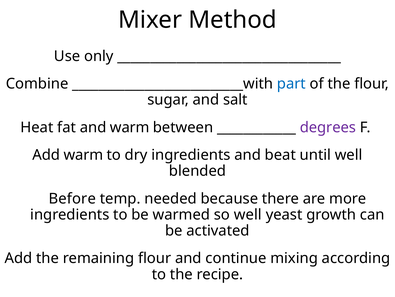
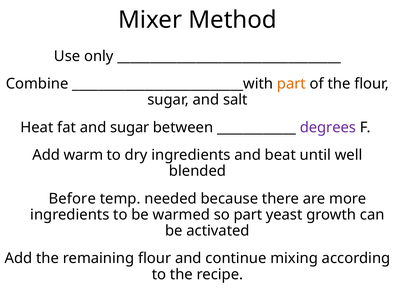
part colour: blue -> orange (291, 84)
and warm: warm -> sugar (130, 127)
so well: well -> part (248, 214)
